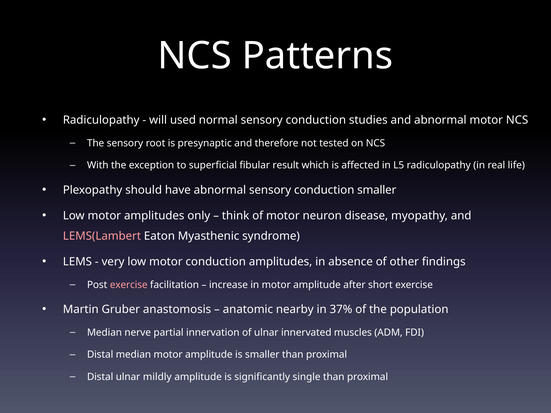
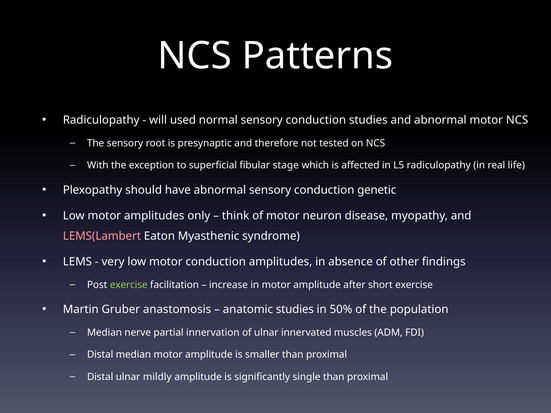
result: result -> stage (286, 165)
conduction smaller: smaller -> genetic (377, 190)
exercise colour: pink -> light green (129, 285)
anatomic nearby: nearby -> studies (295, 310)
37%: 37% -> 50% (341, 310)
